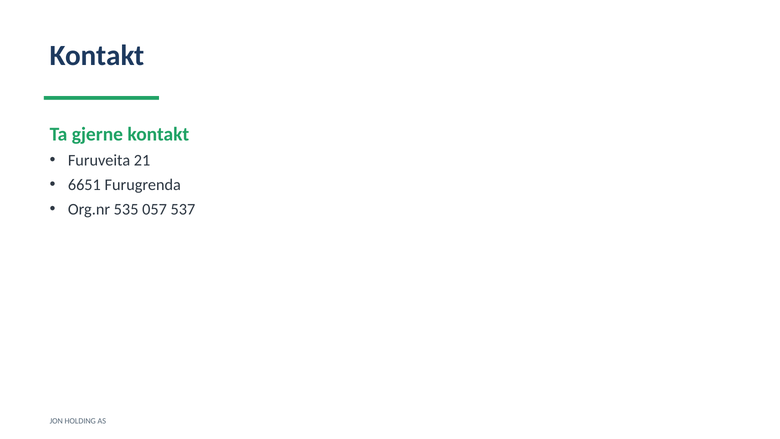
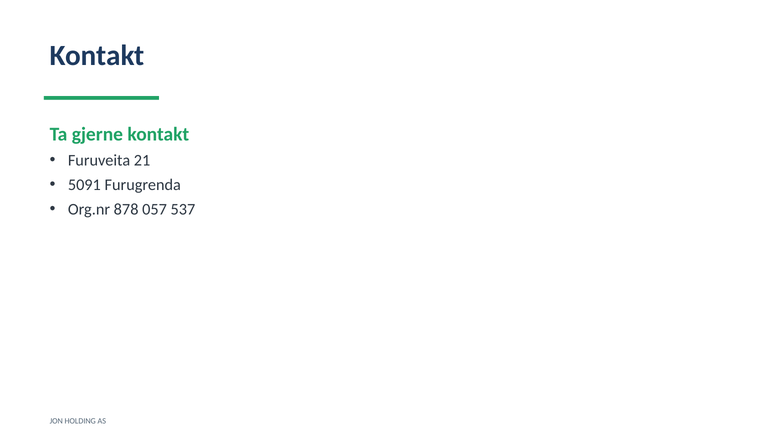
6651: 6651 -> 5091 (84, 185)
535: 535 -> 878 (126, 209)
